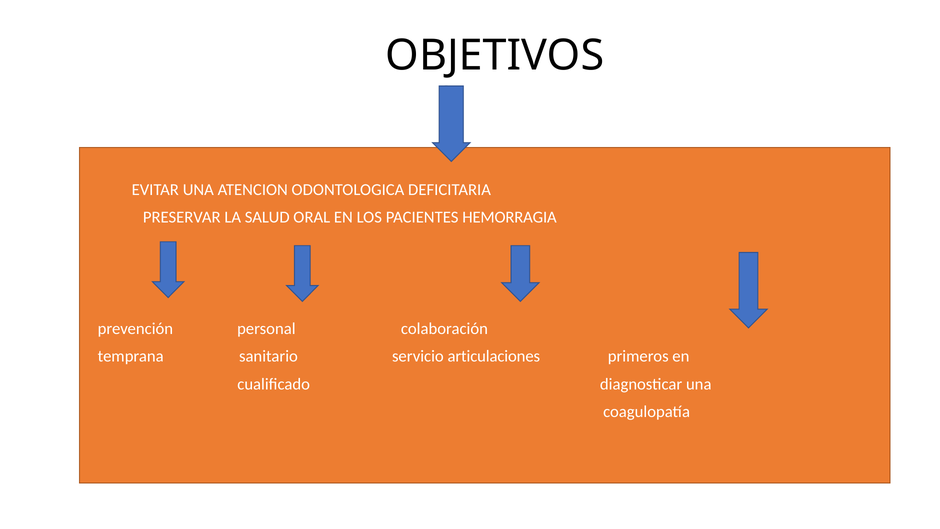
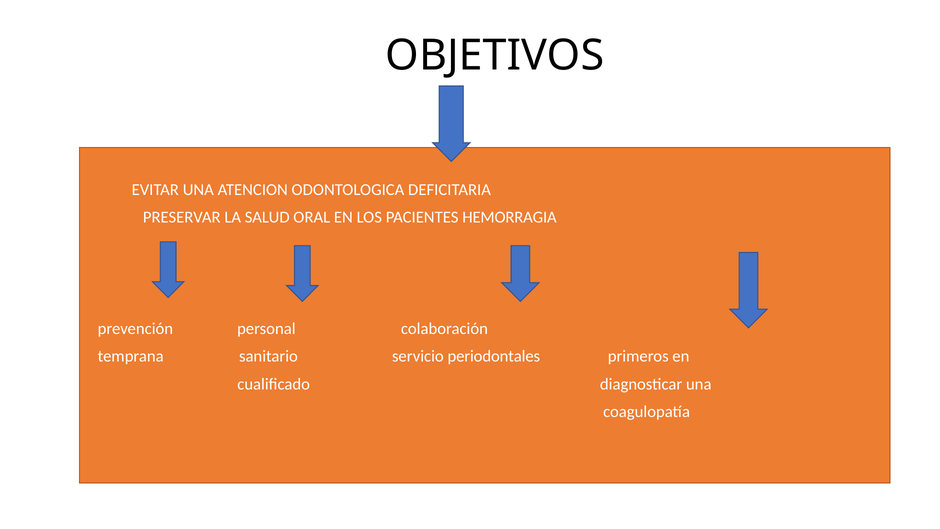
articulaciones: articulaciones -> periodontales (494, 356)
